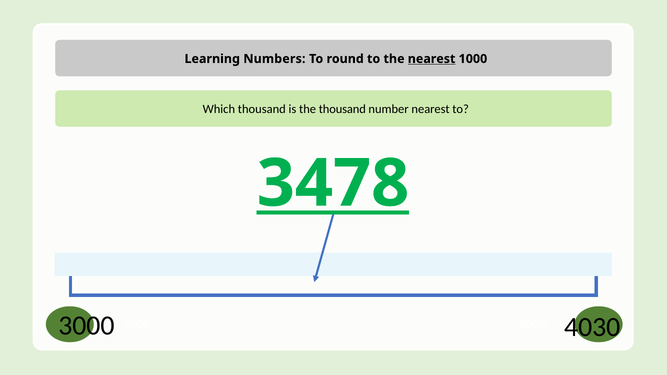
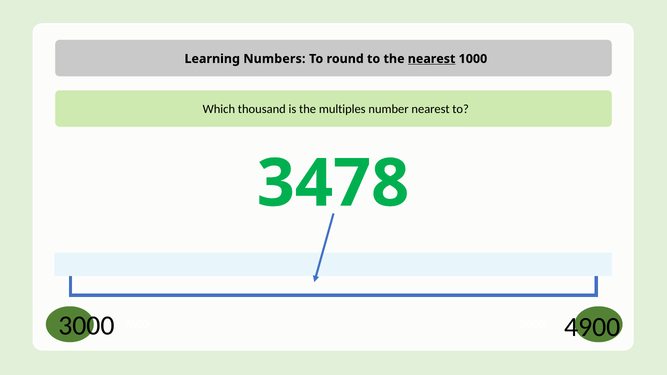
the thousand: thousand -> multiples (342, 109)
3478 underline: present -> none (333, 184)
4030: 4030 -> 4900 (592, 327)
